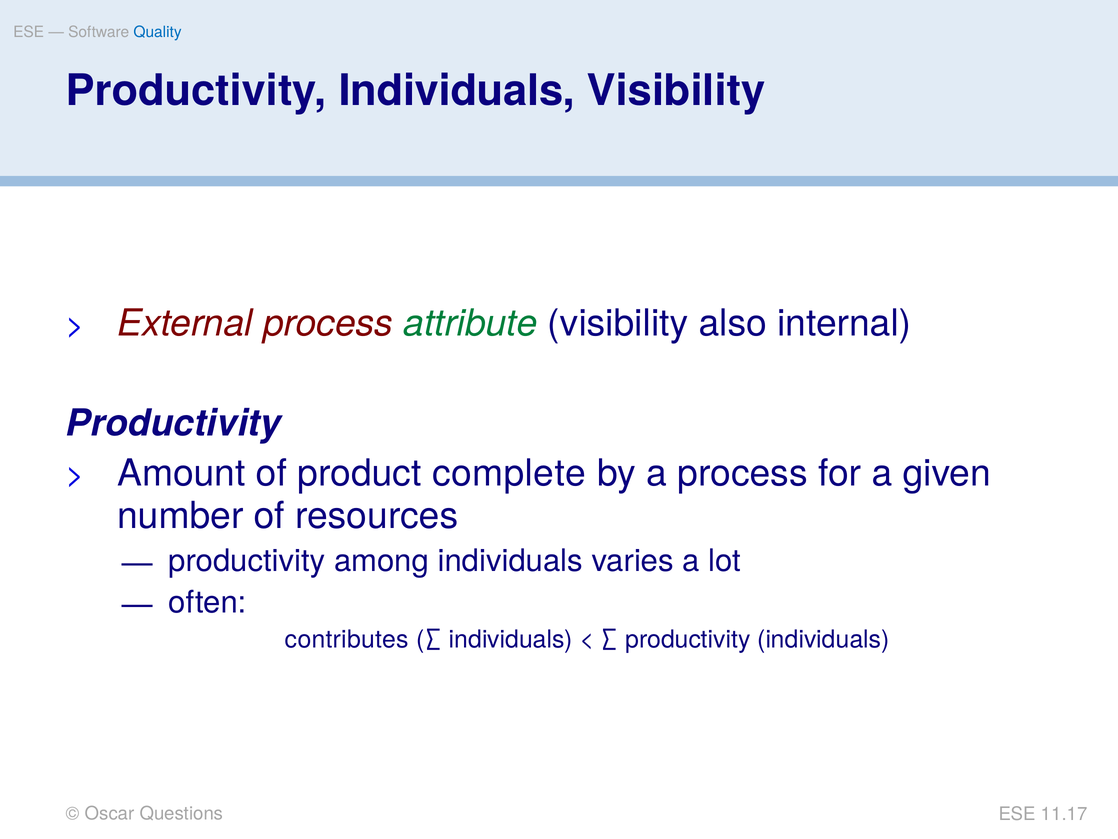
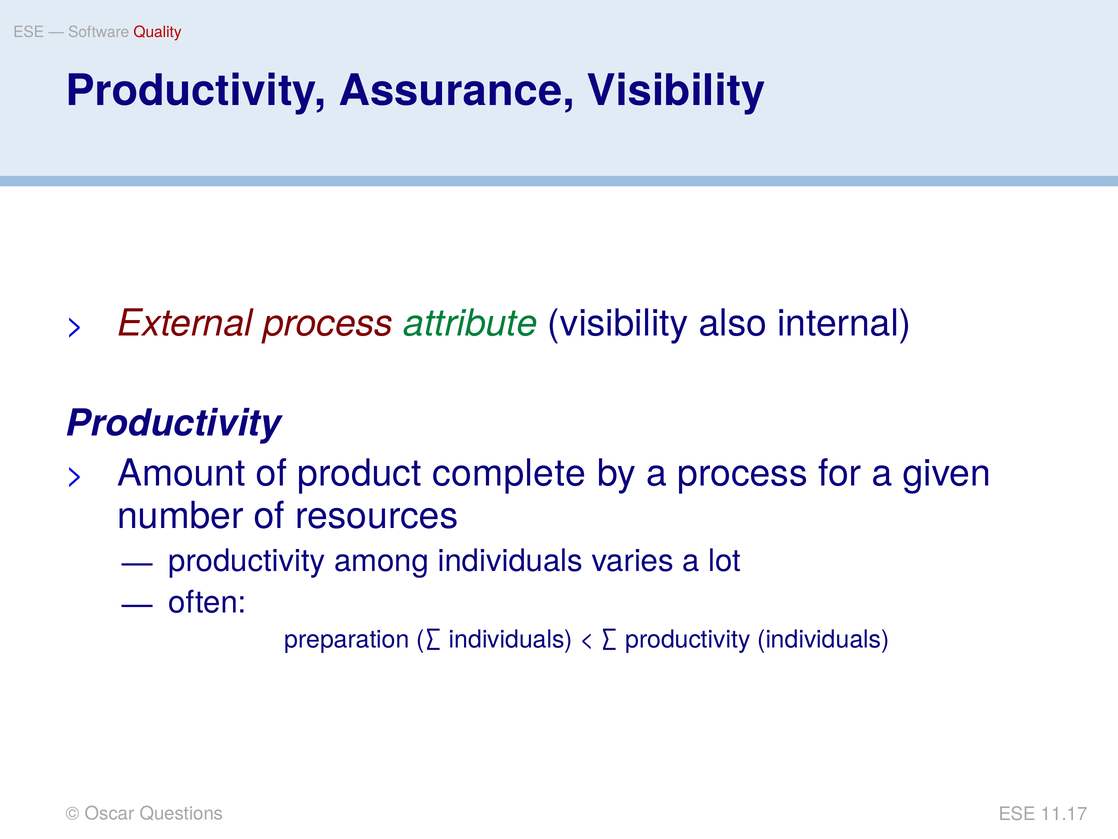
Quality colour: blue -> red (158, 32)
Individuals: Individuals -> Assurance (457, 91)
contributes: contributes -> preparation (347, 639)
